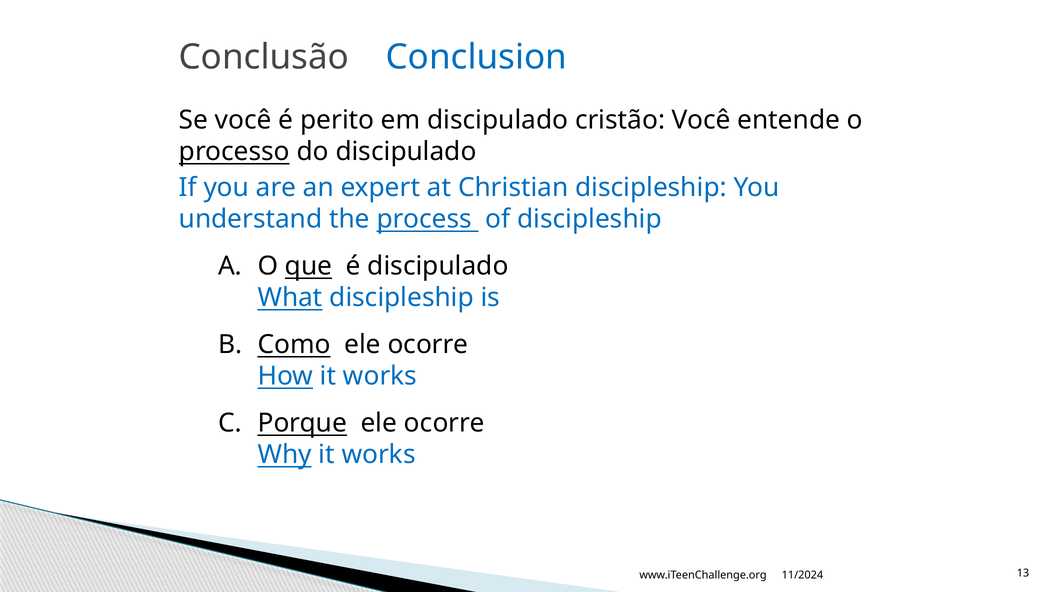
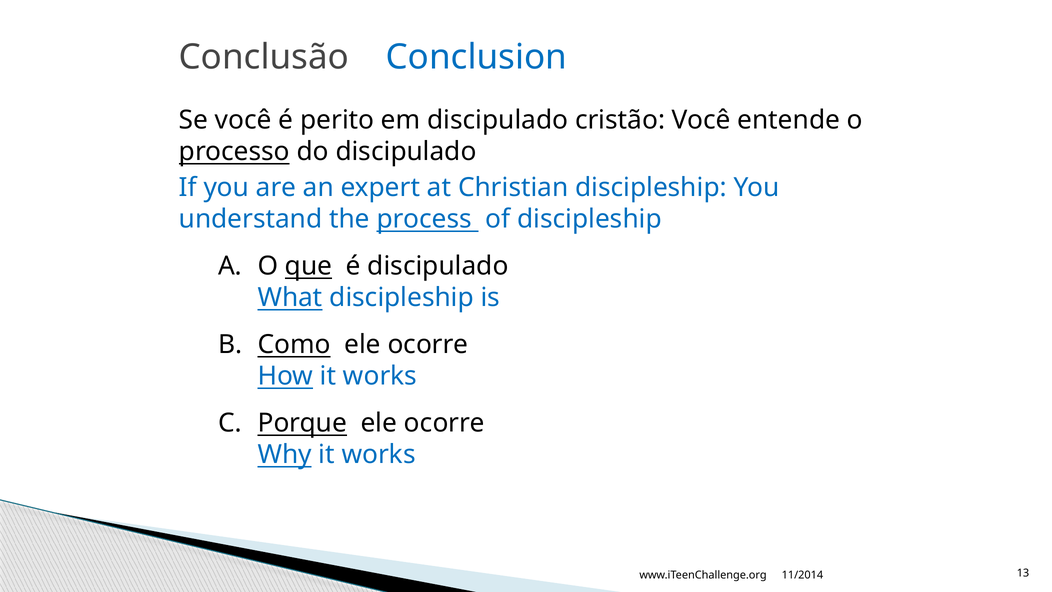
11/2024: 11/2024 -> 11/2014 (802, 575)
